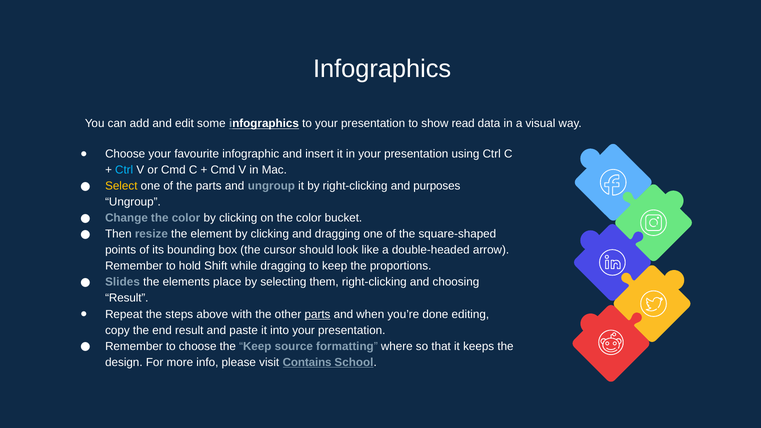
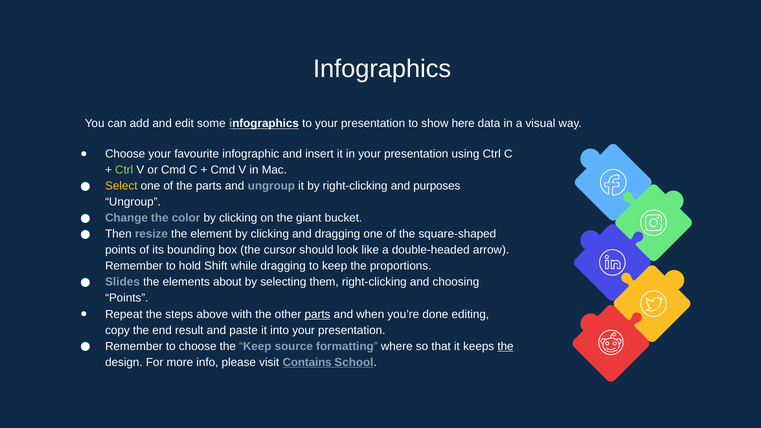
read: read -> here (463, 124)
Ctrl colour: light blue -> light green (124, 170)
on the color: color -> giant (309, 218)
place: place -> about (227, 282)
Result: Result -> Points (127, 298)
the underline: none -> present (506, 346)
